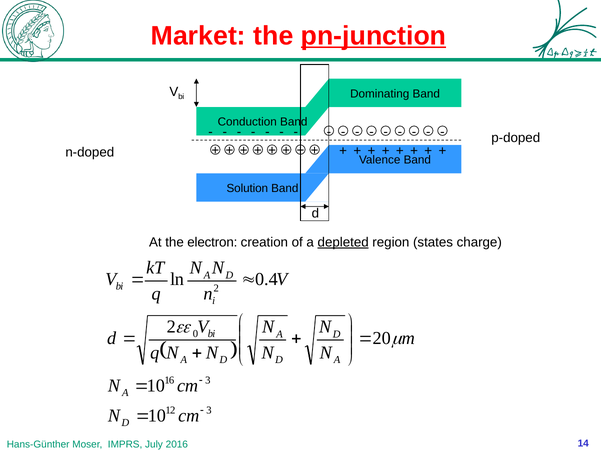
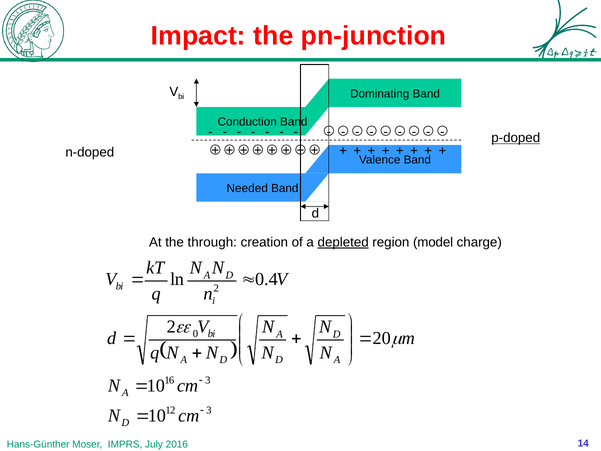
Market: Market -> Impact (198, 36)
pn-junction underline: present -> none (374, 36)
p-doped underline: none -> present (516, 138)
Solution: Solution -> Needed (247, 188)
electron: electron -> through (212, 242)
states: states -> model (433, 242)
